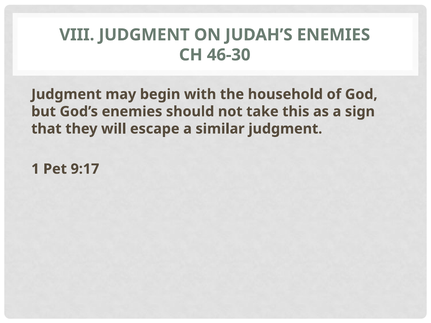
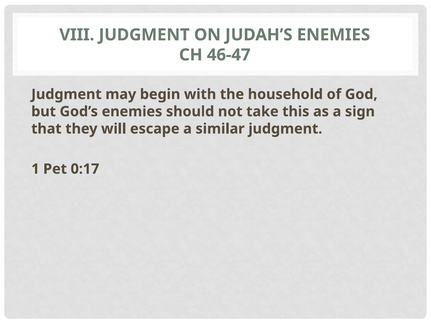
46-30: 46-30 -> 46-47 (229, 55)
9:17: 9:17 -> 0:17 (85, 169)
